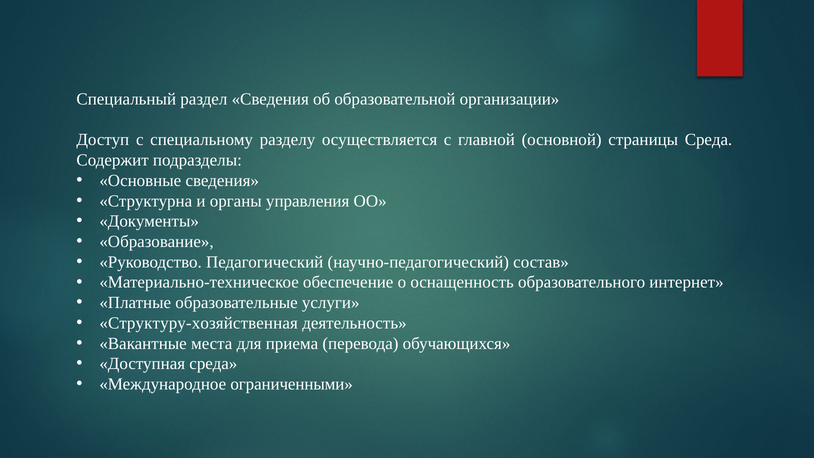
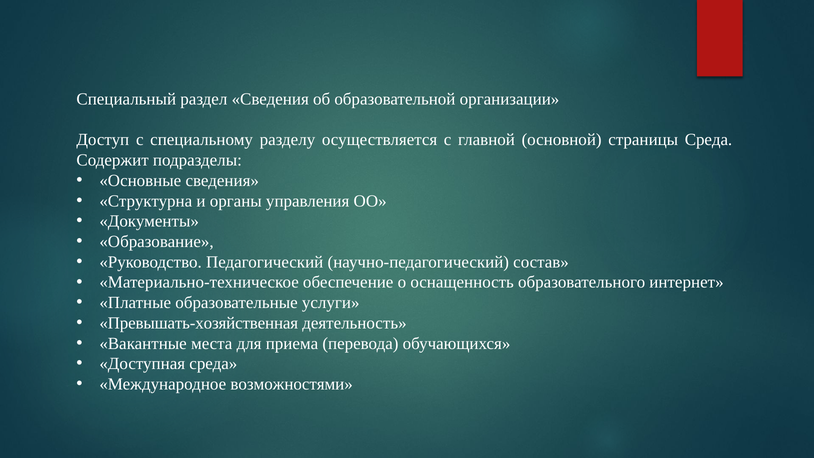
Структуру-хозяйственная: Структуру-хозяйственная -> Превышать-хозяйственная (199, 323)
ограниченными: ограниченными -> возможностями (292, 384)
